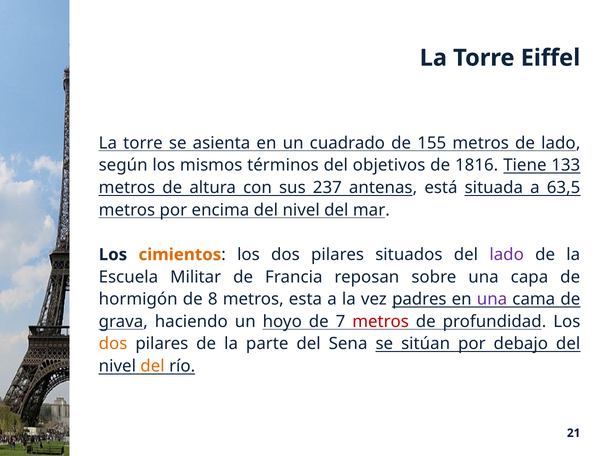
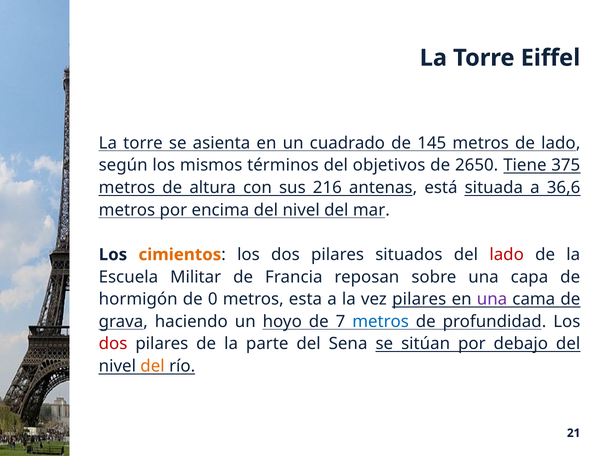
155: 155 -> 145 (432, 143)
1816: 1816 -> 2650 (477, 165)
133: 133 -> 375 (566, 165)
237: 237 -> 216 (327, 188)
63,5: 63,5 -> 36,6 (564, 188)
lado colour: purple -> red (507, 255)
8: 8 -> 0 (213, 299)
vez padres: padres -> pilares (419, 299)
metros colour: red -> blue (381, 322)
dos colour: orange -> red (113, 344)
